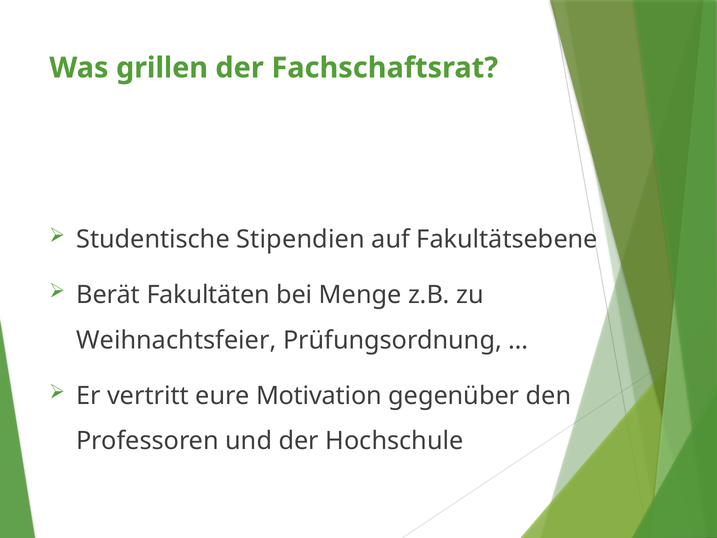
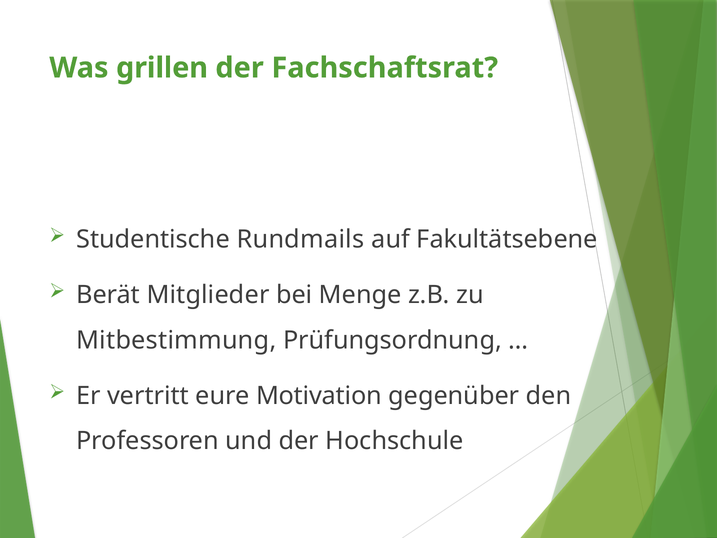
Stipendien: Stipendien -> Rundmails (301, 239)
Fakultäten: Fakultäten -> Mitglieder (208, 295)
Weihnachtsfeier: Weihnachtsfeier -> Mitbestimmung (176, 340)
